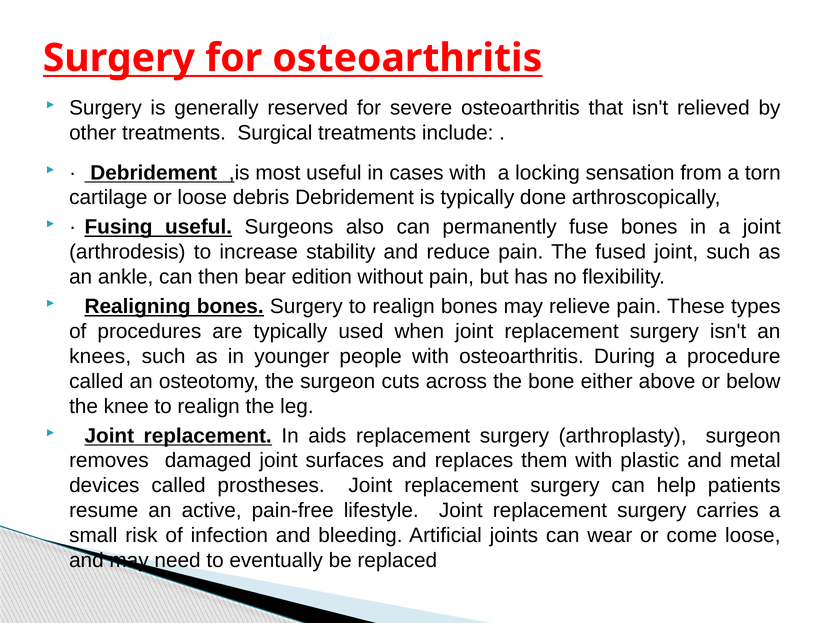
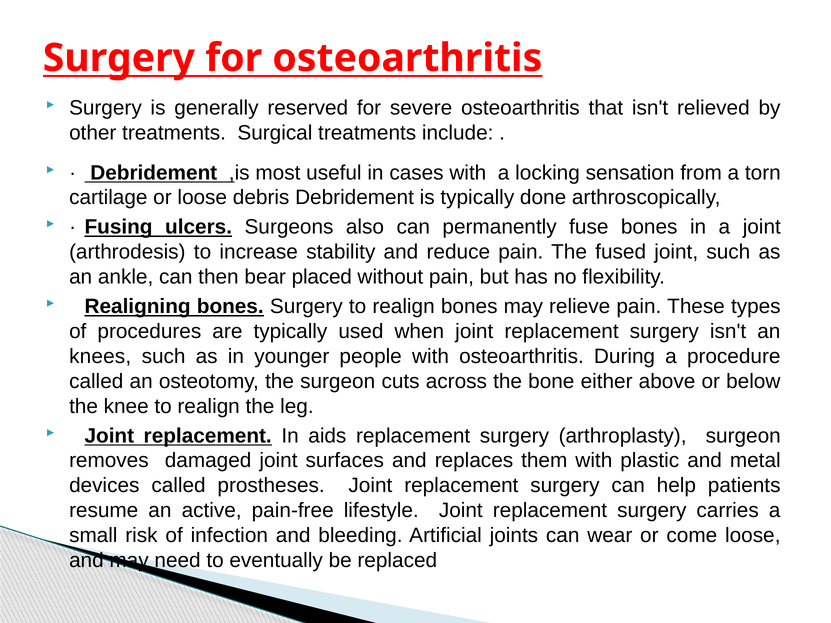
Fusing useful: useful -> ulcers (199, 227)
edition: edition -> placed (322, 277)
